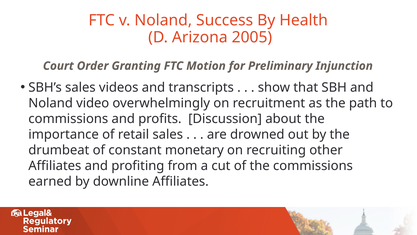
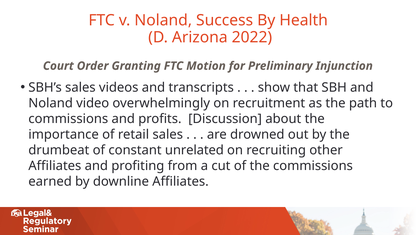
2005: 2005 -> 2022 (252, 37)
monetary: monetary -> unrelated (194, 150)
